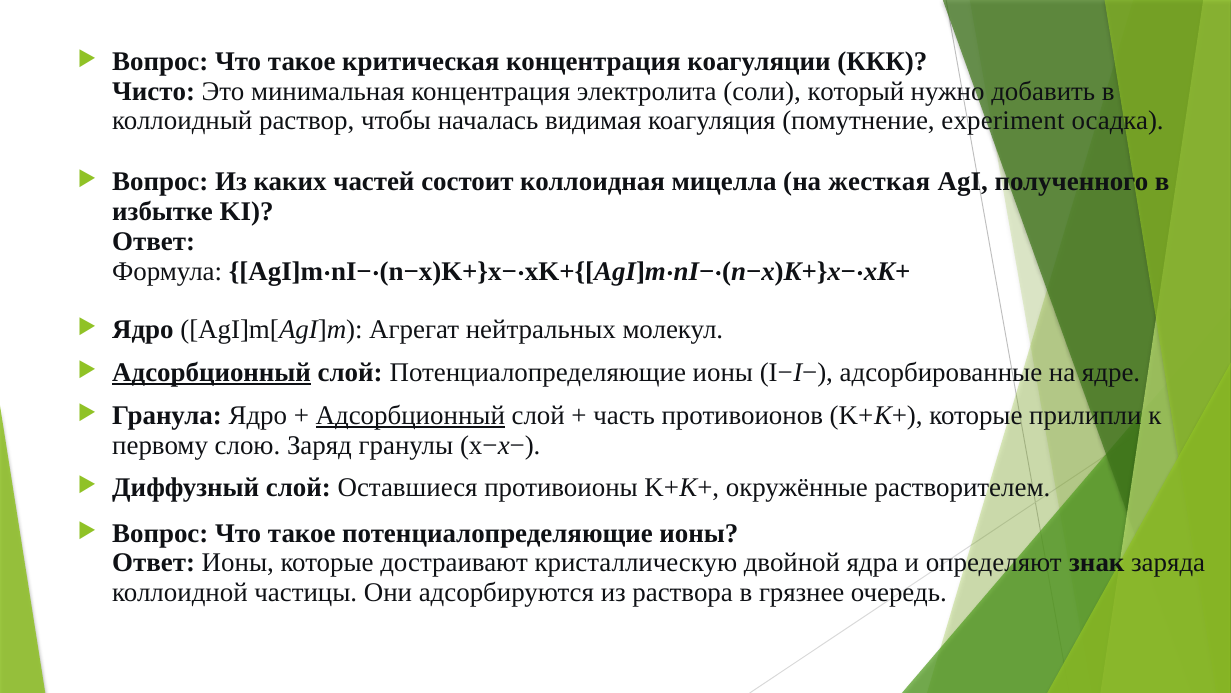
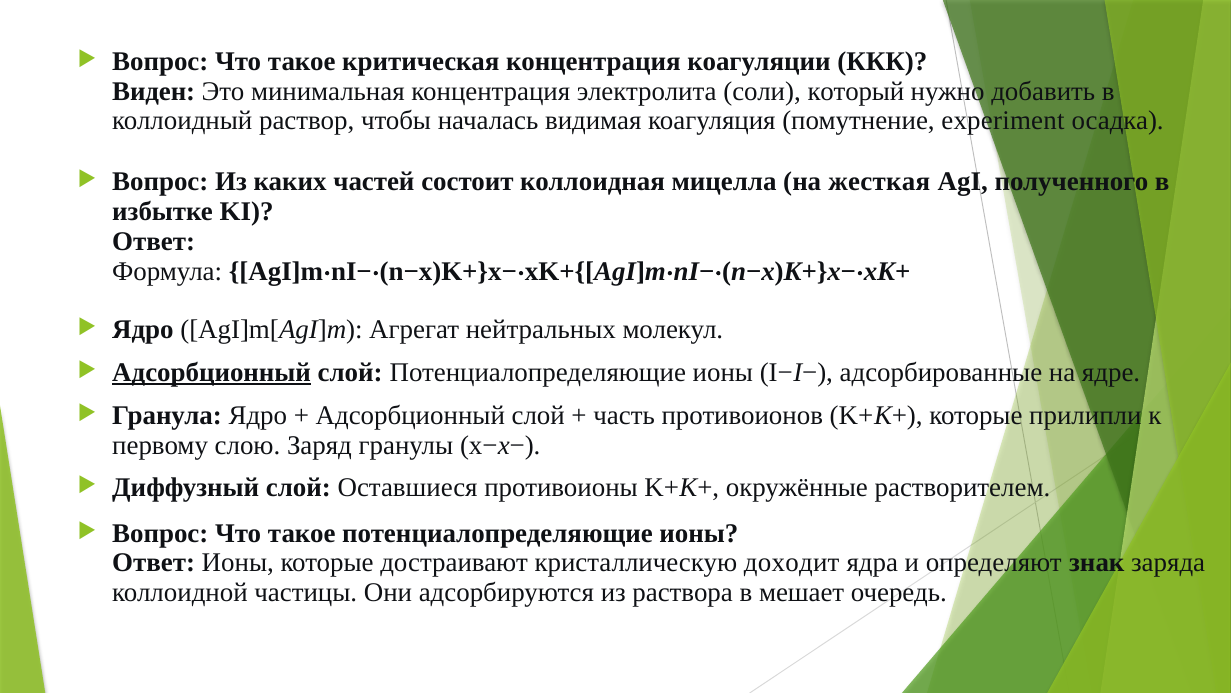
Чисто: Чисто -> Виден (154, 91)
Адсорбционный underline: present -> none (410, 415)
двойной: двойной -> доходит (792, 563)
грязнее: грязнее -> мешает (802, 592)
